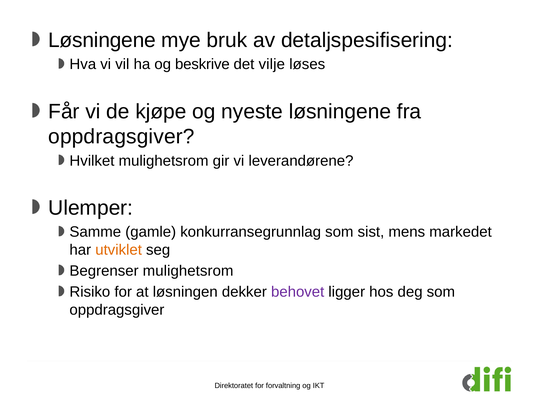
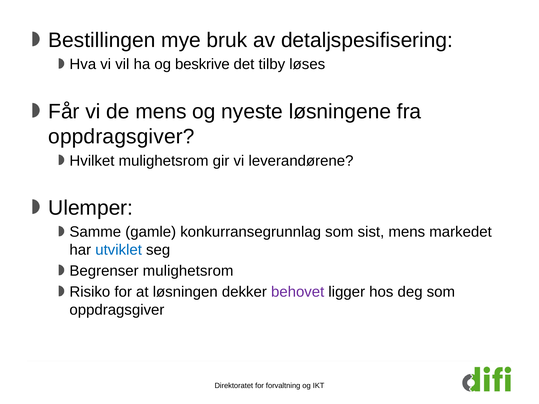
Løsningene: Løsningene -> Bestillingen (102, 40)
vilje: vilje -> tilby (272, 64)
de kjøpe: kjøpe -> mens (161, 112)
utviklet colour: orange -> blue (119, 250)
